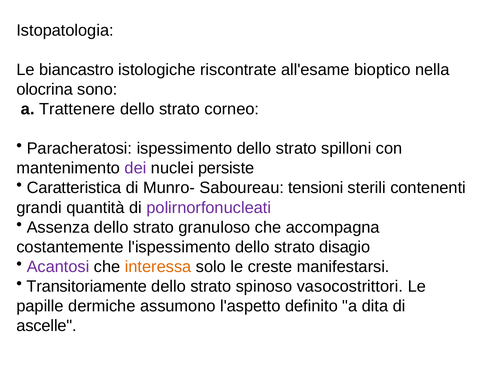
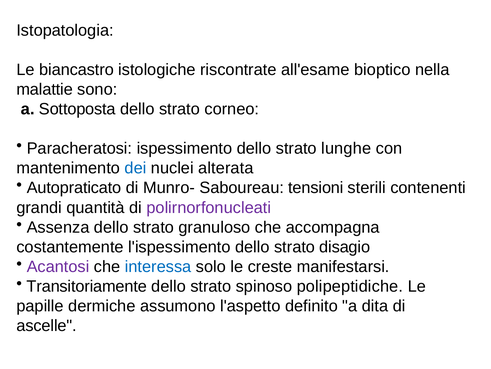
olocrina: olocrina -> malattie (45, 89)
Trattenere: Trattenere -> Sottoposta (77, 109)
spilloni: spilloni -> lunghe (346, 148)
dei colour: purple -> blue (135, 168)
persiste: persiste -> alterata (226, 168)
Caratteristica: Caratteristica -> Autopraticato (74, 188)
interessa colour: orange -> blue (158, 266)
vasocostrittori: vasocostrittori -> polipeptidiche (350, 286)
